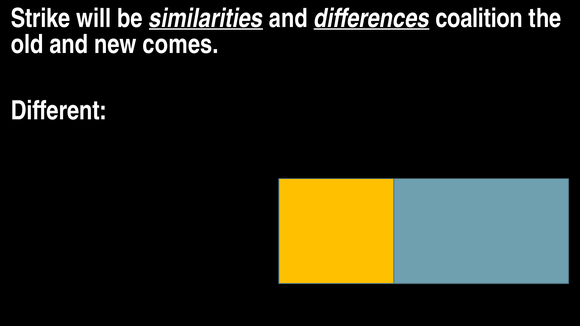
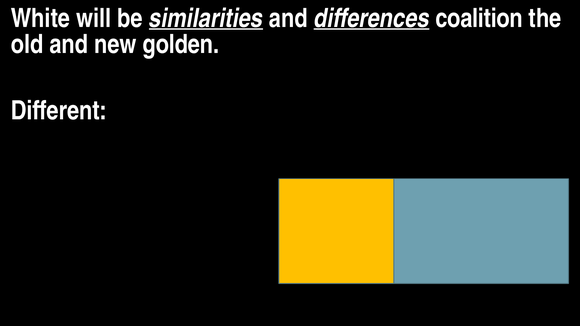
Strike: Strike -> White (40, 18)
comes: comes -> golden (181, 44)
